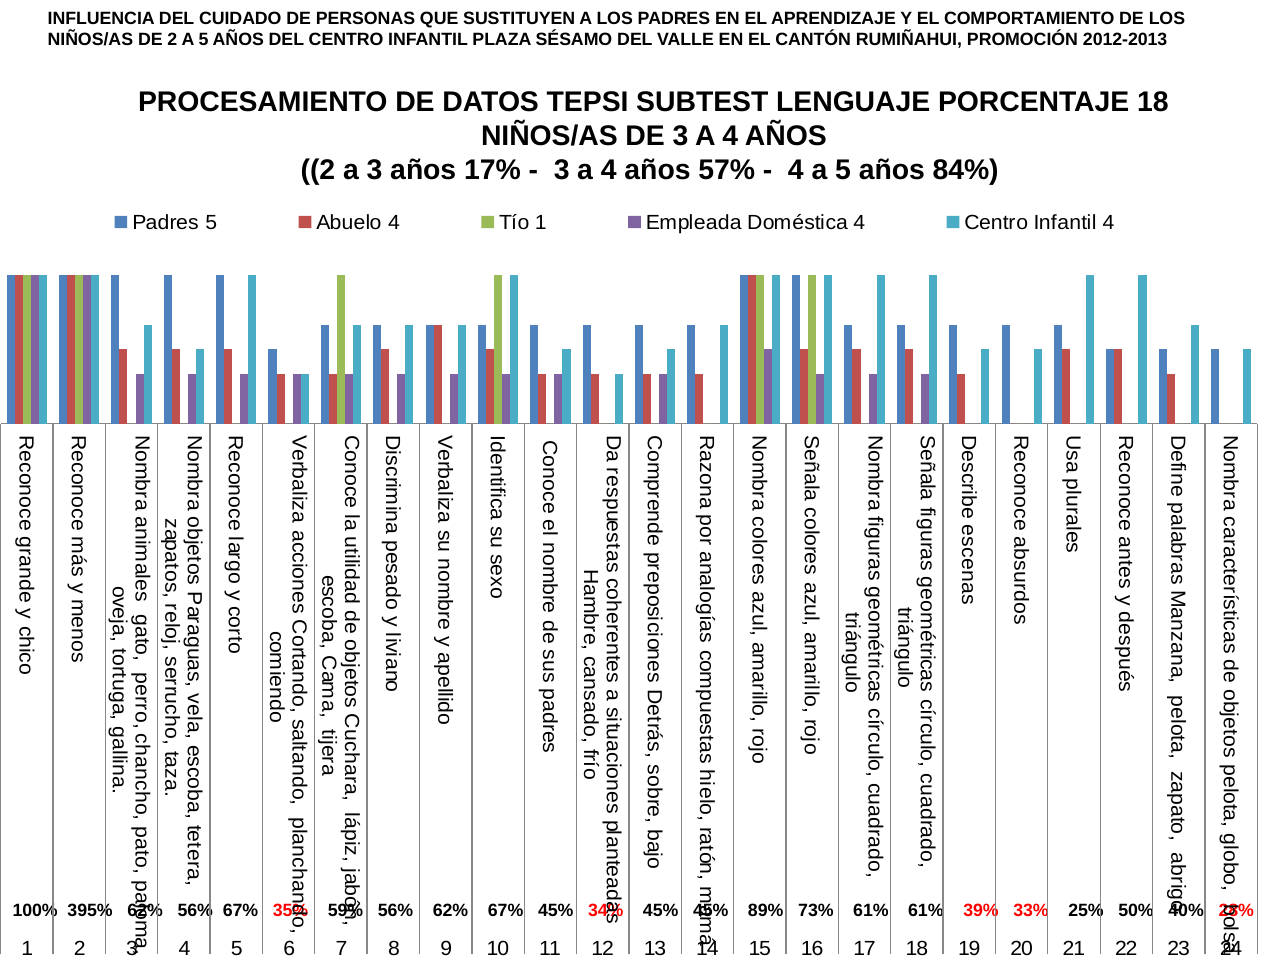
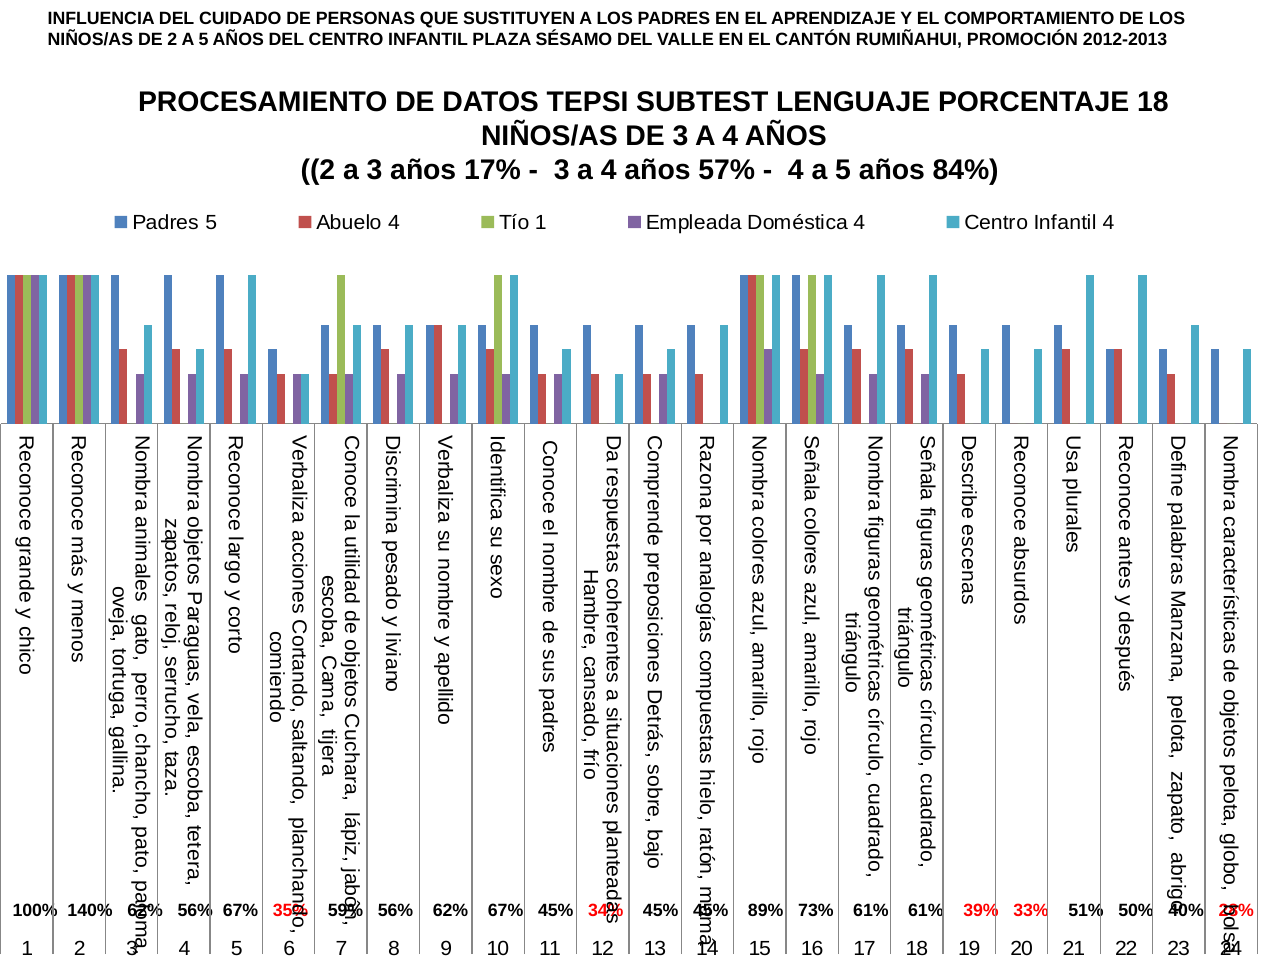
395%: 395% -> 140% (90, 910)
25%: 25% -> 51% (1086, 910)
